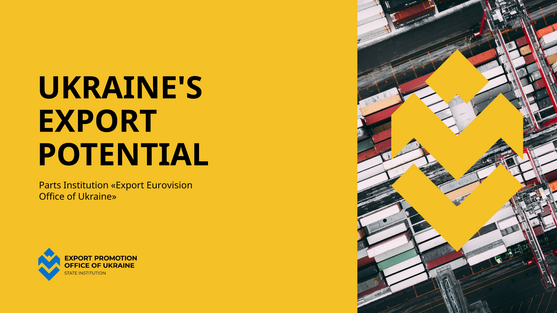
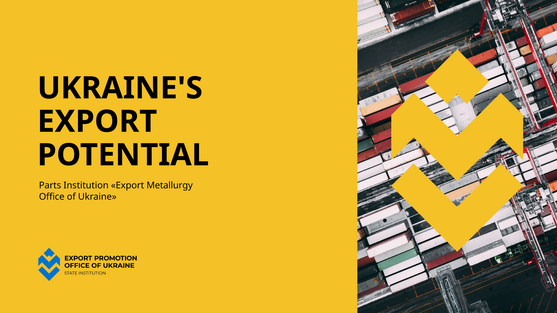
Eurovision: Eurovision -> Metallurgy (170, 186)
